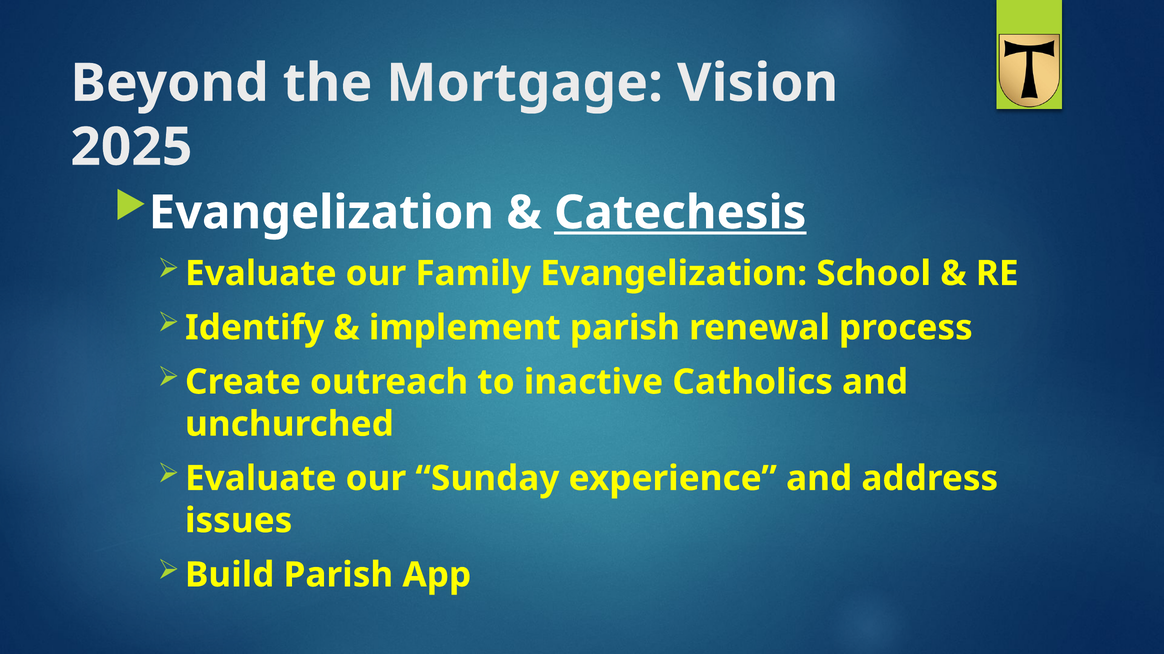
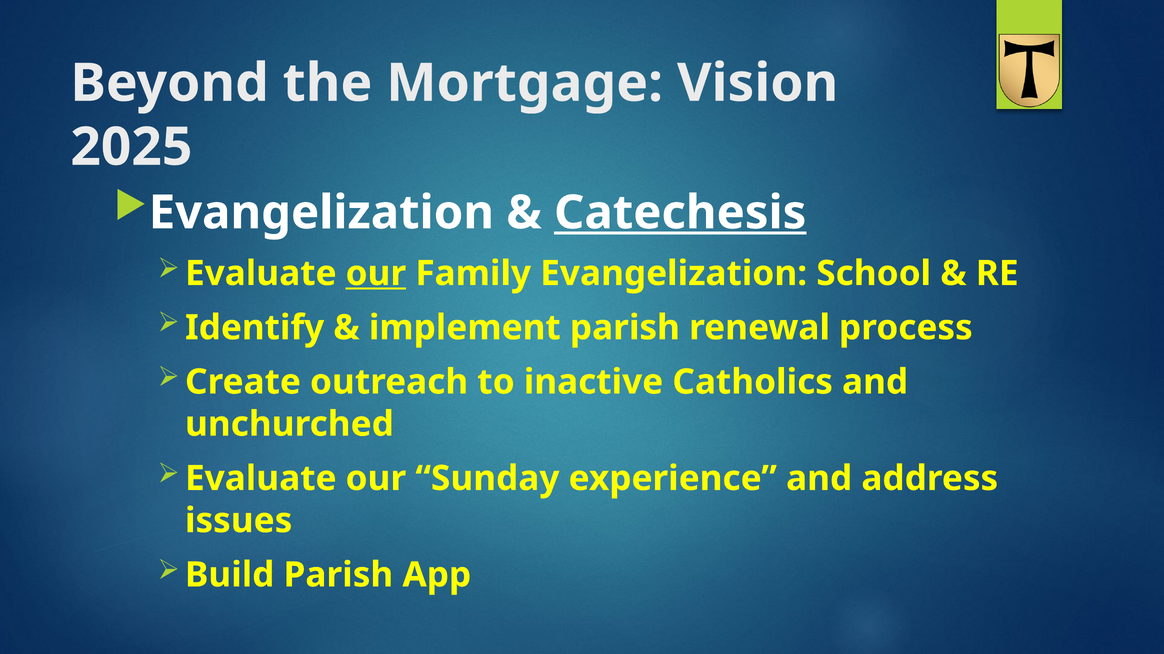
our underline: none -> present (376, 274)
